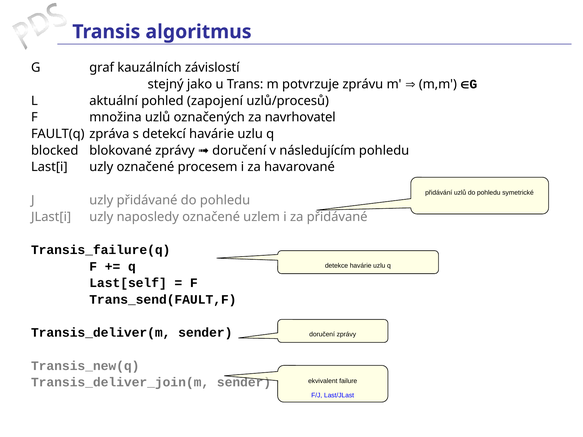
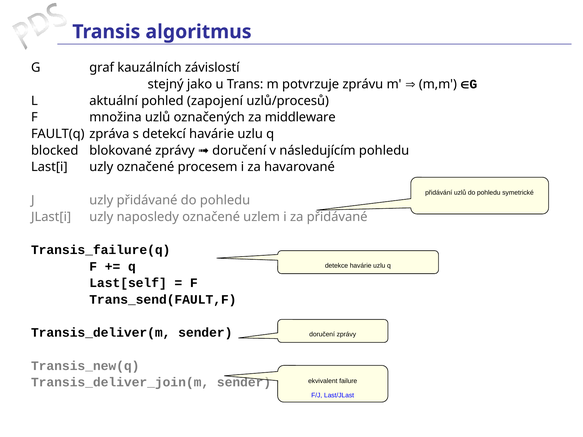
navrhovatel: navrhovatel -> middleware (300, 117)
